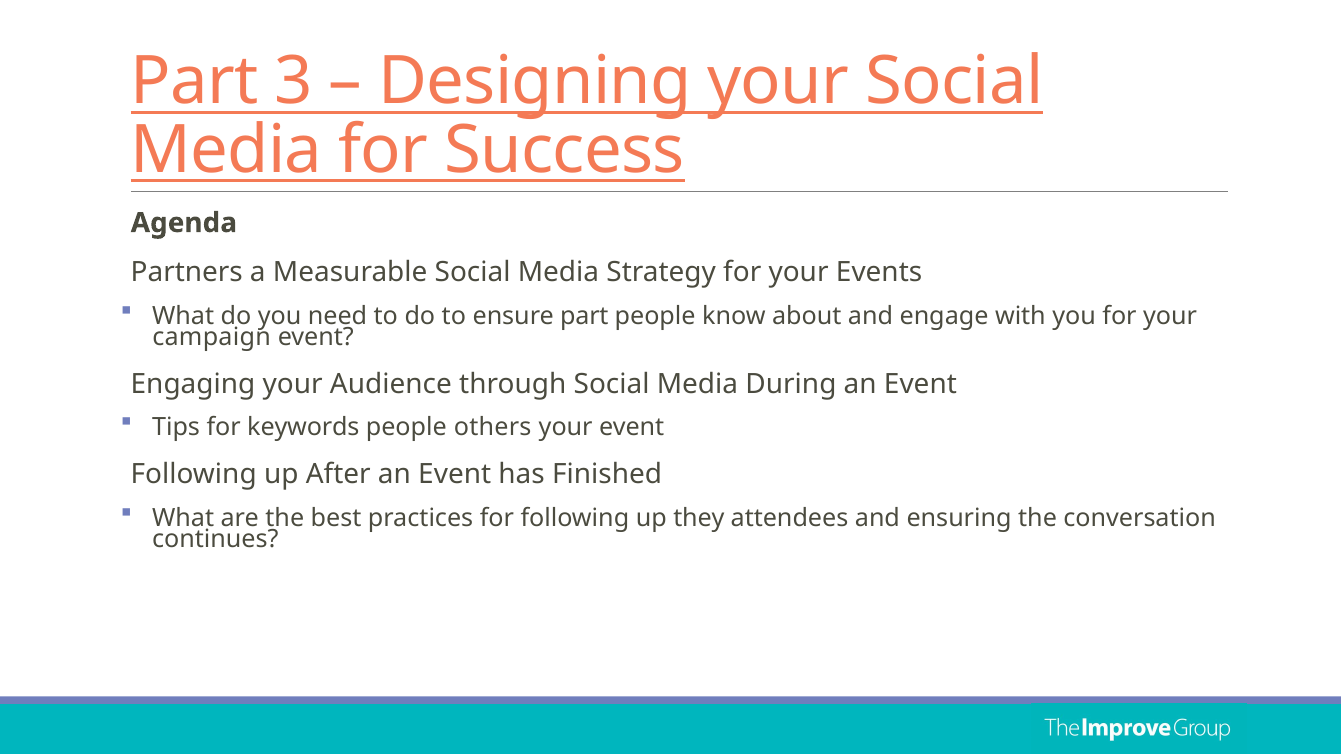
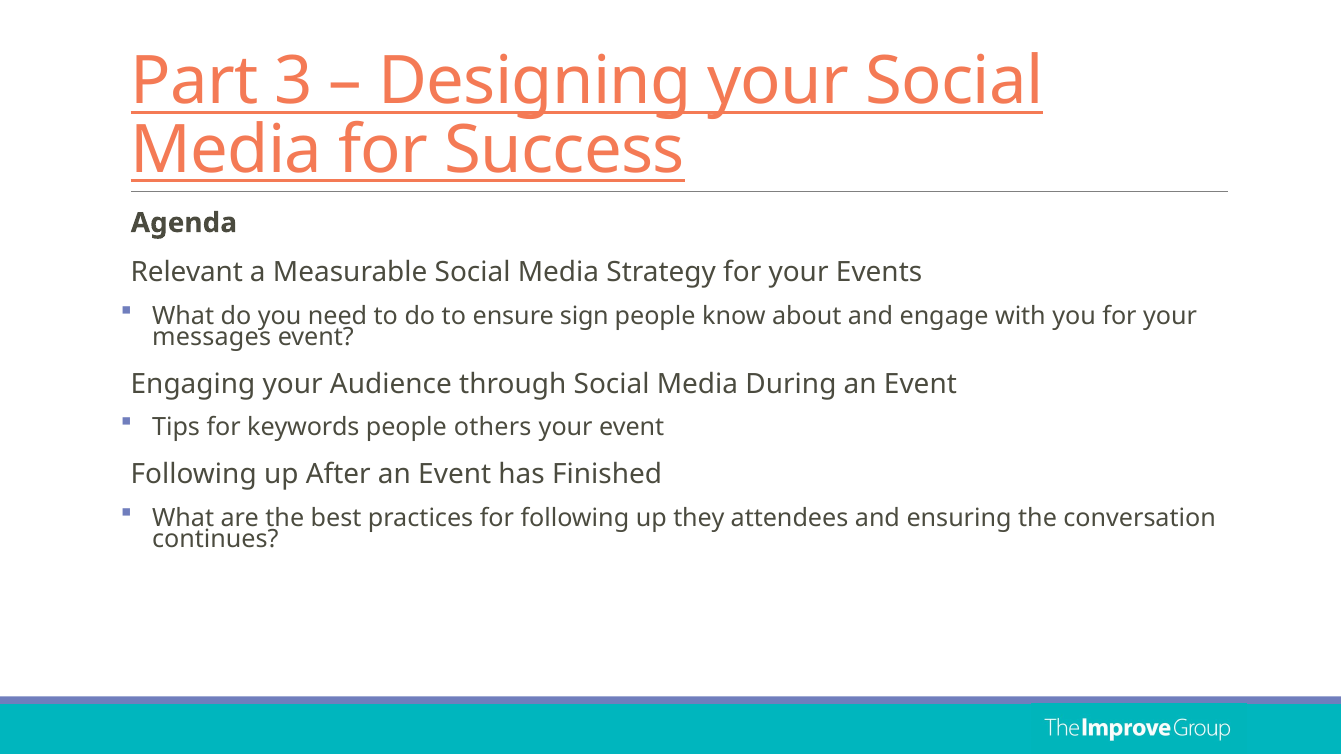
Partners: Partners -> Relevant (187, 273)
ensure part: part -> sign (584, 316)
campaign: campaign -> messages (212, 337)
